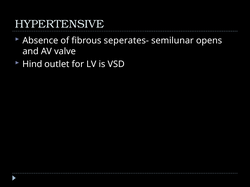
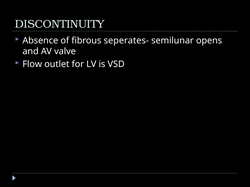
HYPERTENSIVE: HYPERTENSIVE -> DISCONTINUITY (60, 24)
Hind: Hind -> Flow (32, 64)
